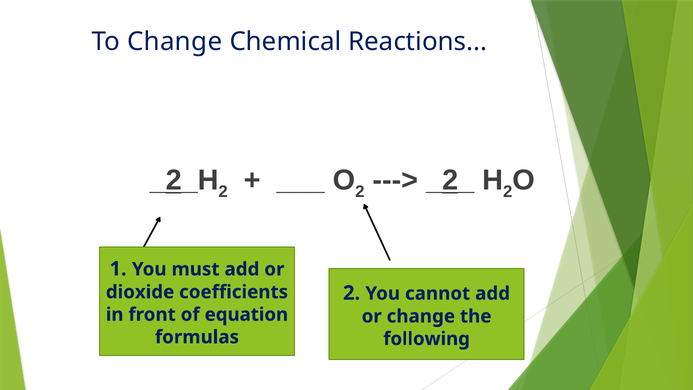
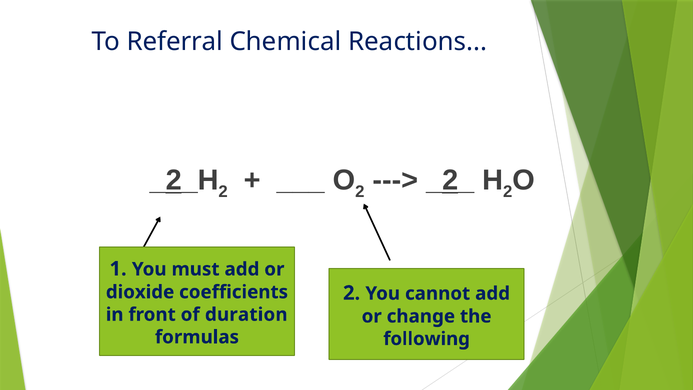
To Change: Change -> Referral (175, 42)
equation: equation -> duration (246, 314)
